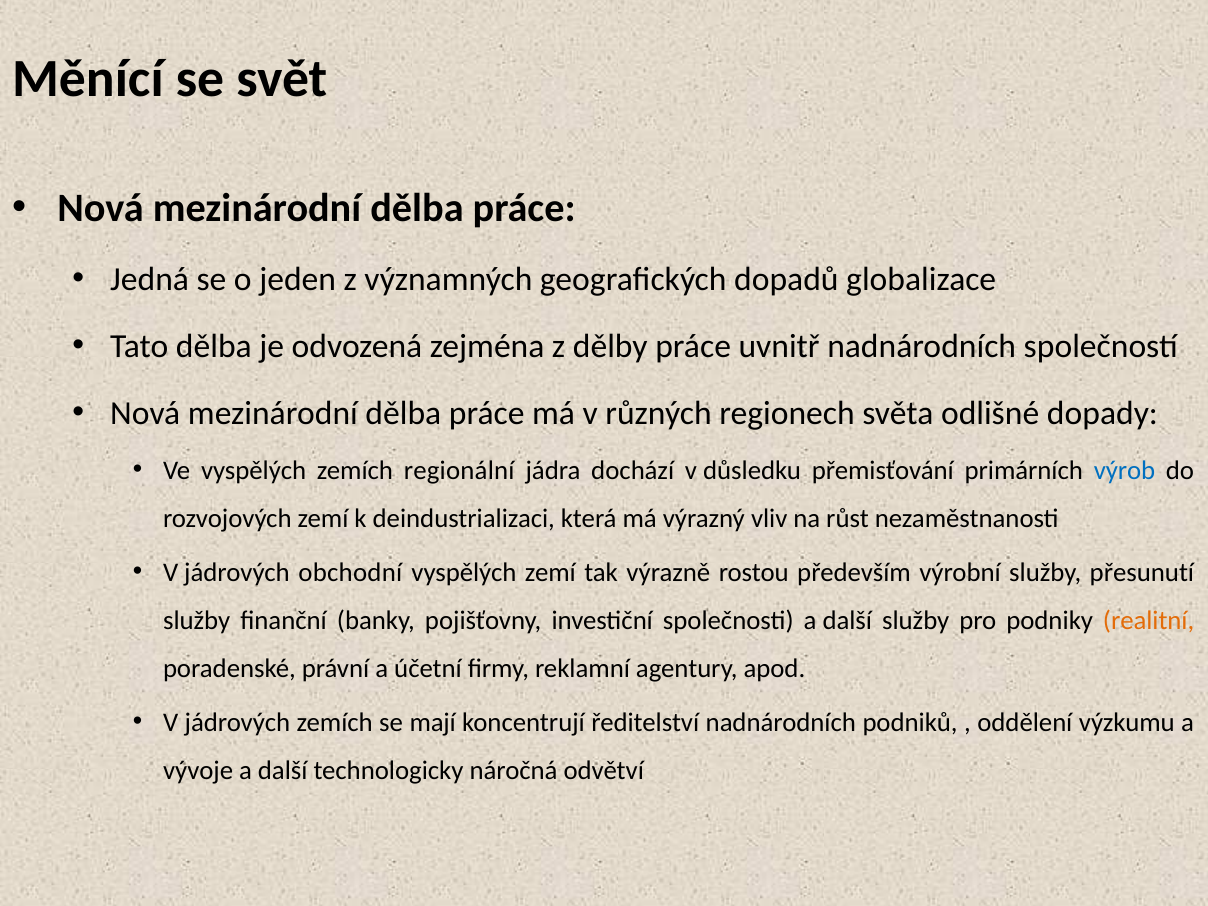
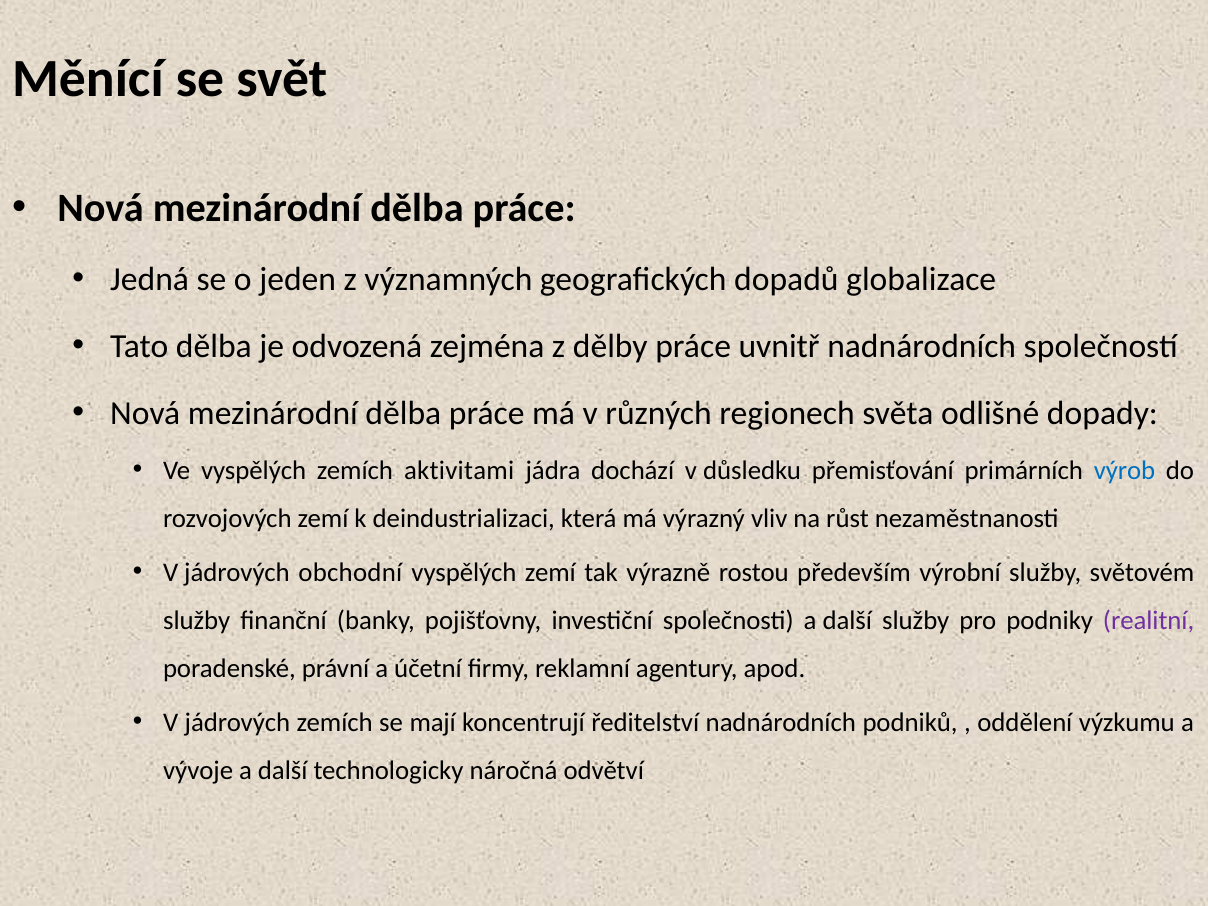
regionální: regionální -> aktivitami (459, 470)
přesunutí: přesunutí -> světovém (1142, 572)
realitní colour: orange -> purple (1149, 621)
